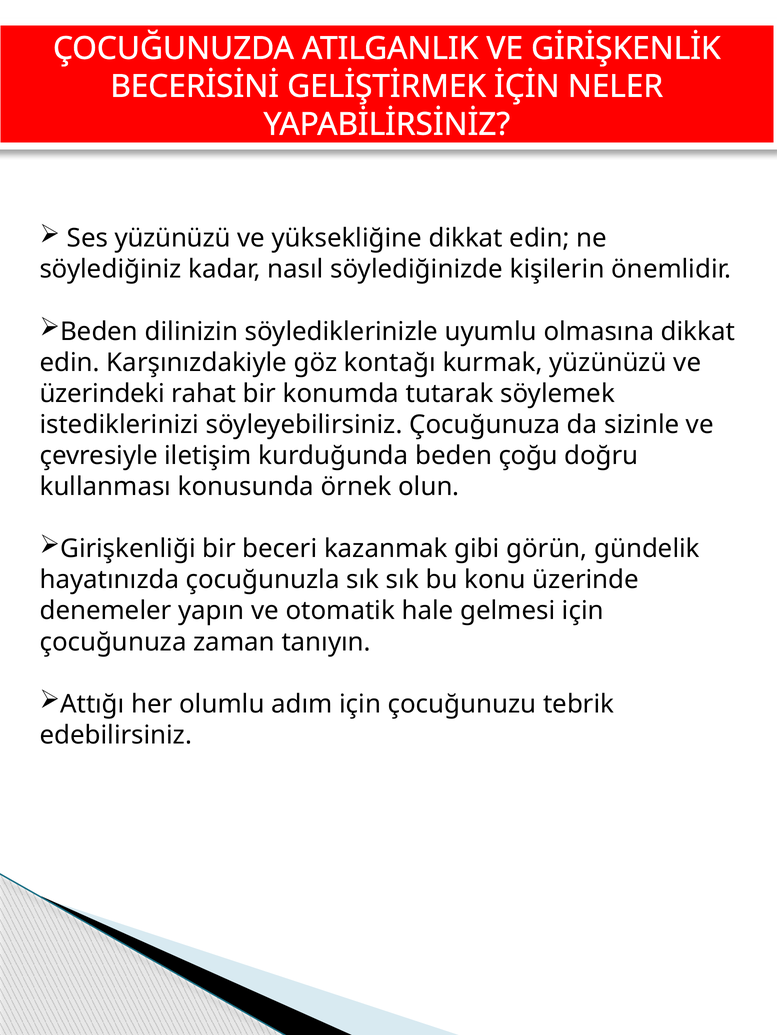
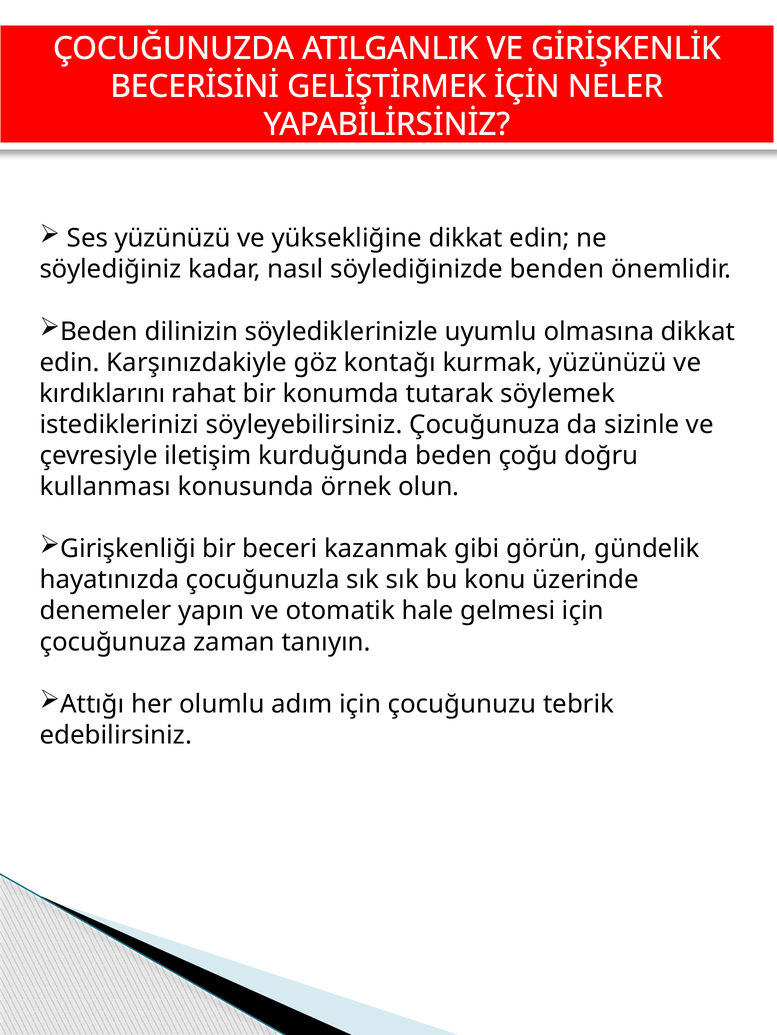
kişilerin: kişilerin -> benden (557, 270)
üzerindeki: üzerindeki -> kırdıklarını (102, 394)
